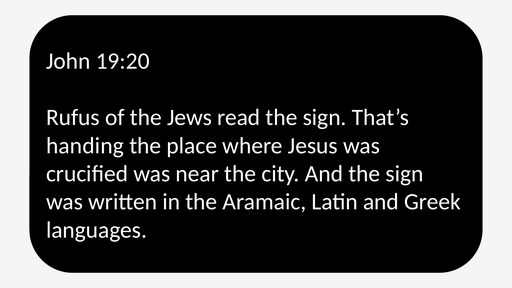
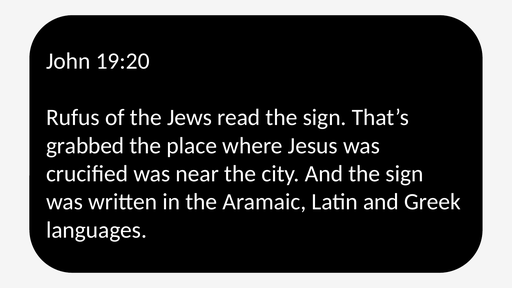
handing: handing -> grabbed (85, 146)
